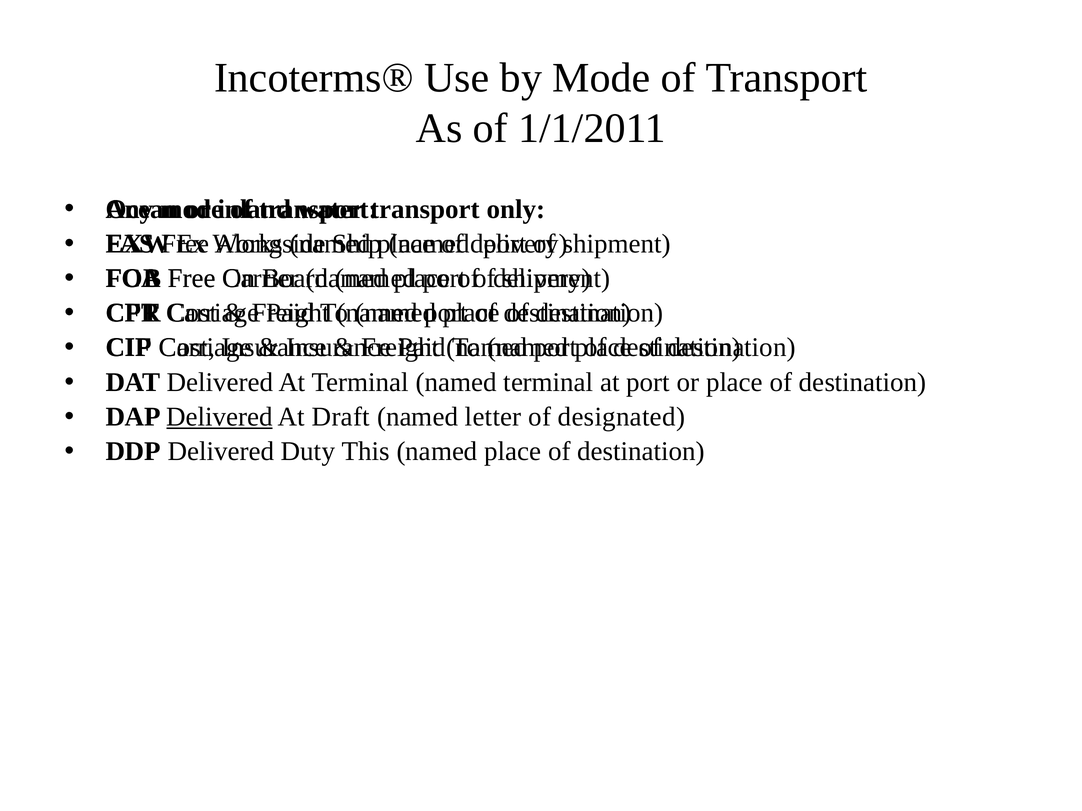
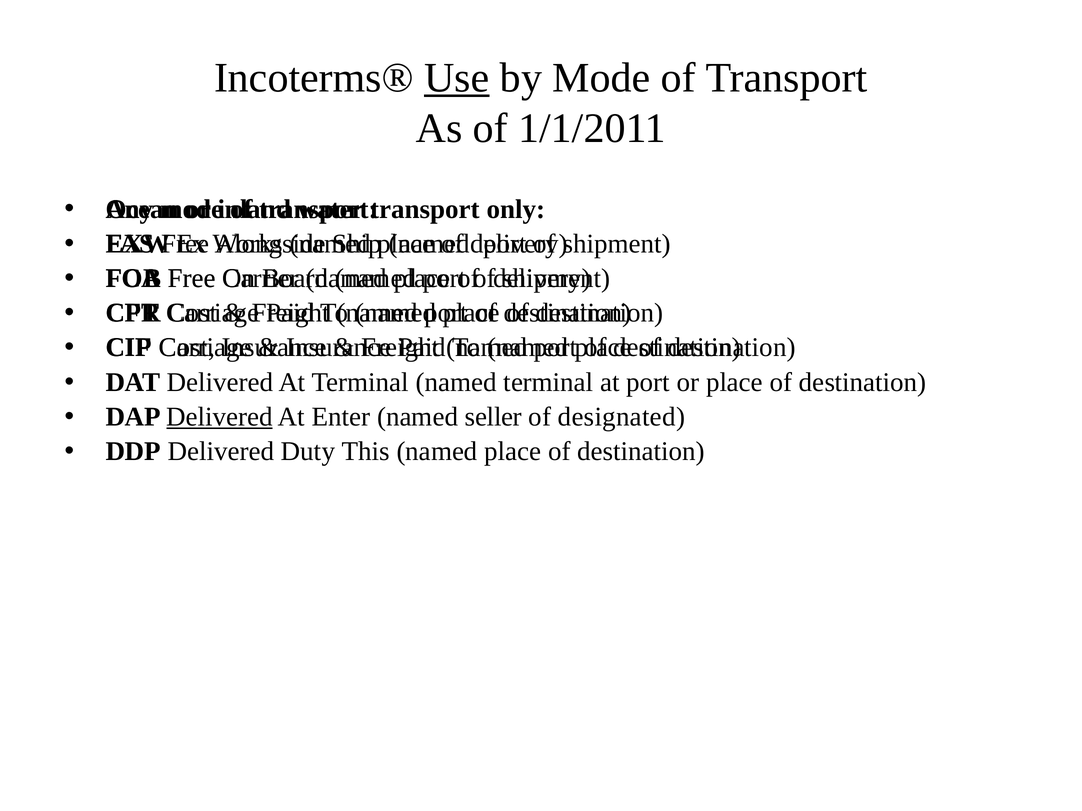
Use underline: none -> present (457, 78)
Draft: Draft -> Enter (341, 417)
letter: letter -> seller (493, 417)
